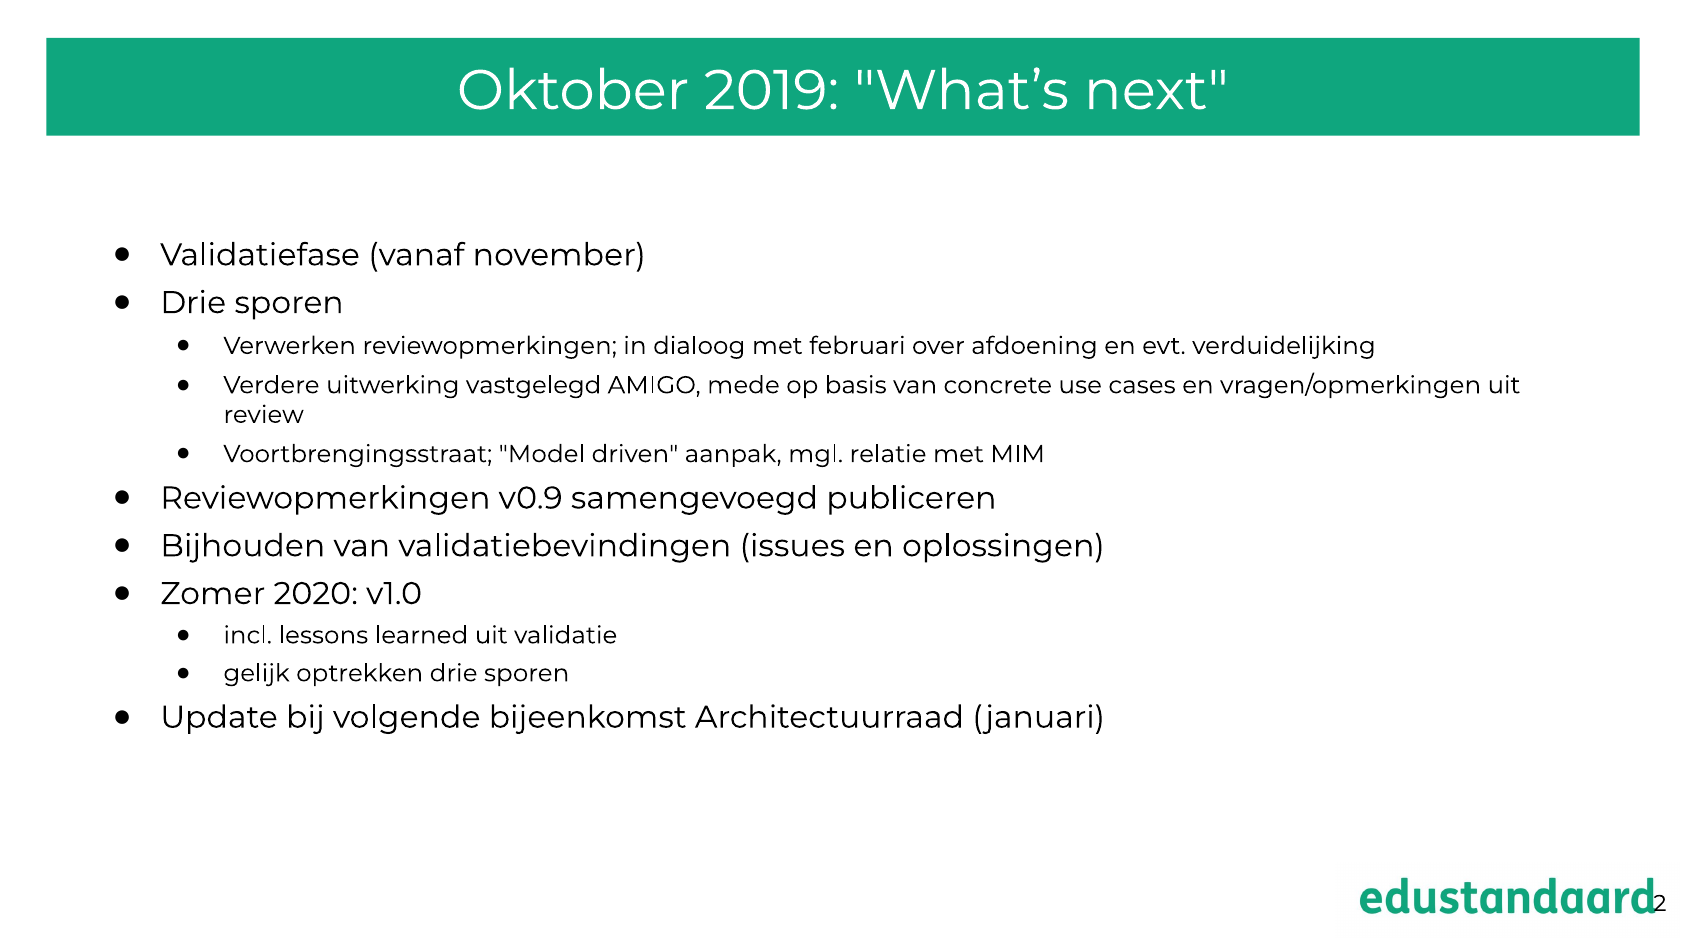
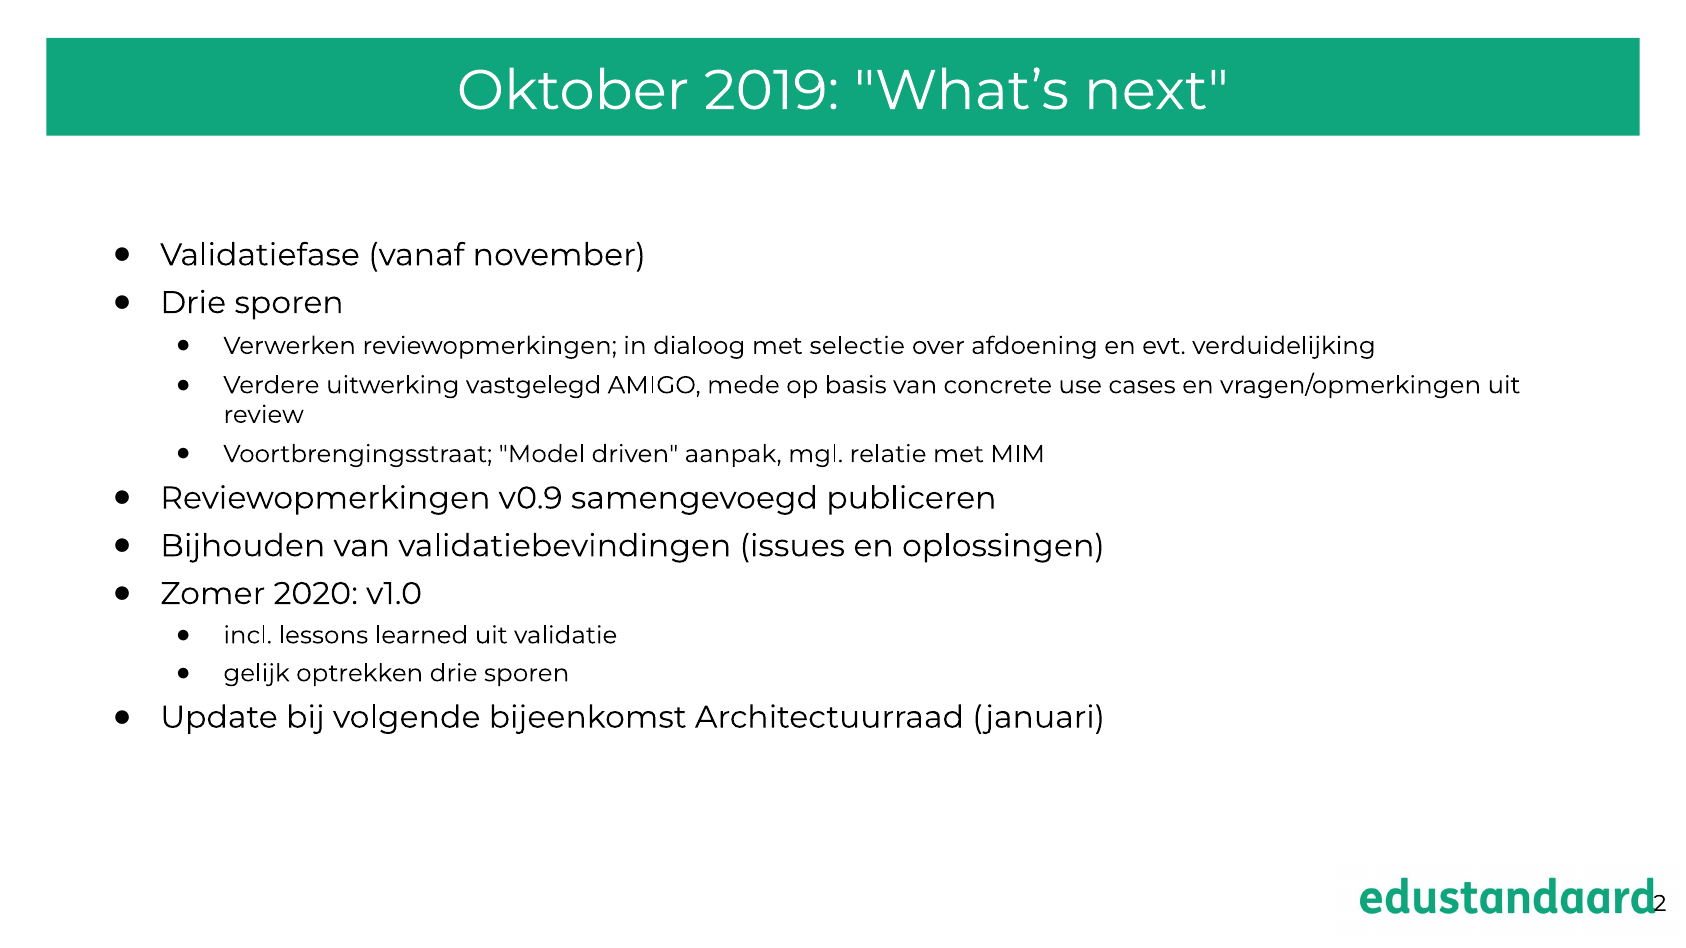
februari: februari -> selectie (857, 346)
